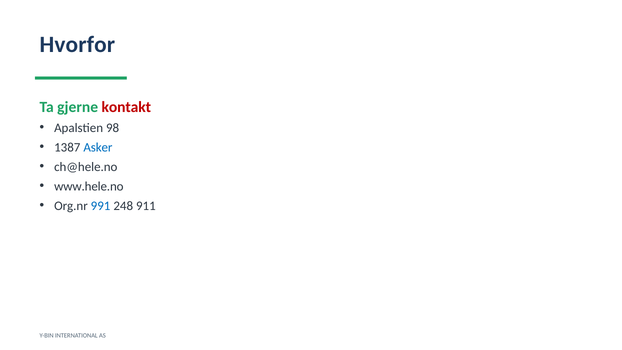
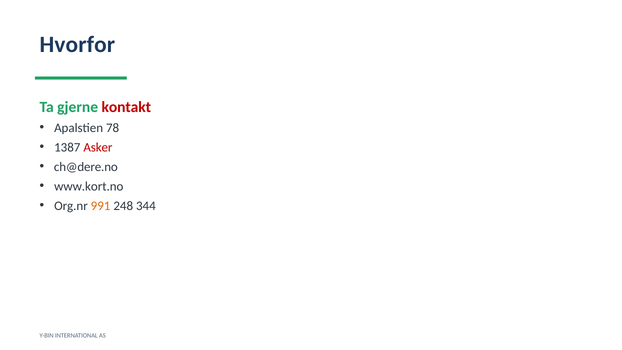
98: 98 -> 78 (113, 128)
Asker colour: blue -> red (98, 147)
ch@hele.no: ch@hele.no -> ch@dere.no (86, 167)
www.hele.no: www.hele.no -> www.kort.no (89, 186)
991 colour: blue -> orange (101, 206)
911: 911 -> 344 (146, 206)
